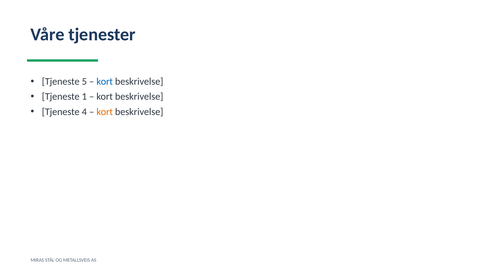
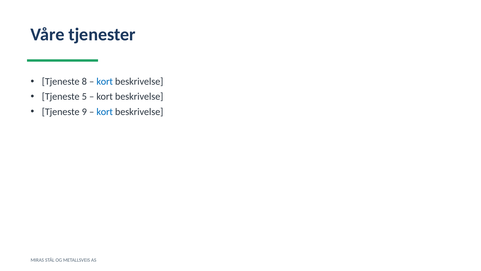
5: 5 -> 8 (84, 81)
1: 1 -> 5 (84, 97)
4: 4 -> 9 (84, 112)
kort colour: orange -> blue (105, 112)
